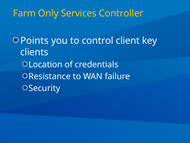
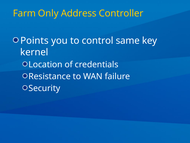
Services: Services -> Address (79, 13)
client: client -> same (128, 41)
clients: clients -> kernel (34, 52)
